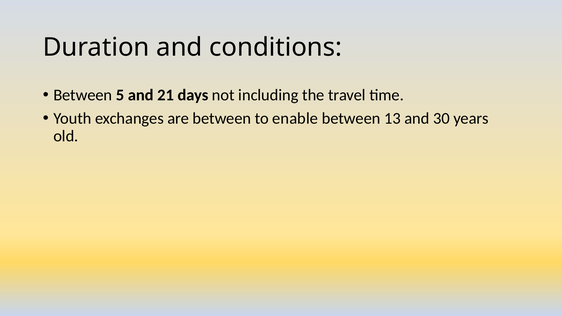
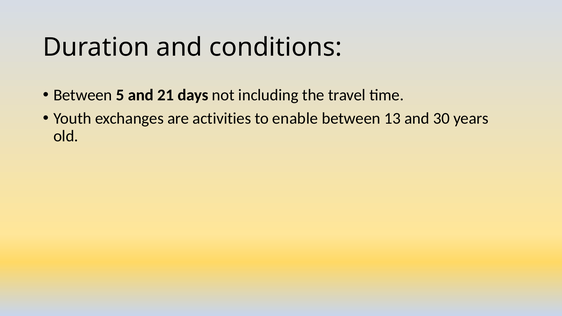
are between: between -> activities (222, 119)
